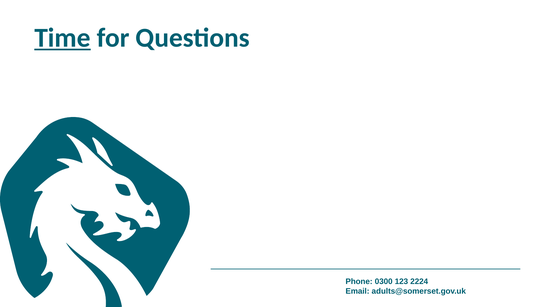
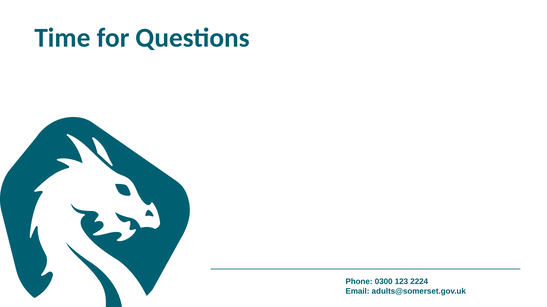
Time underline: present -> none (63, 38)
